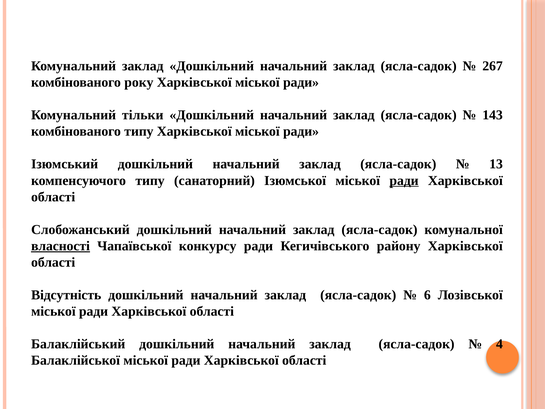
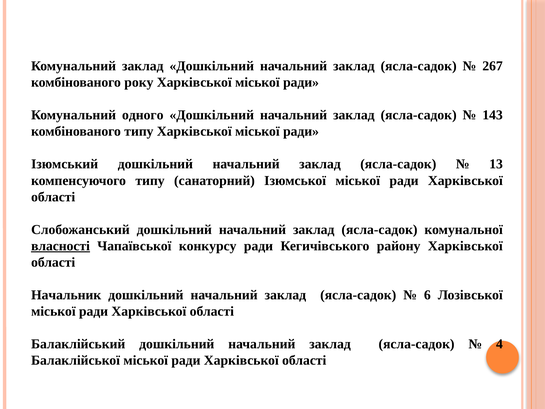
тільки: тільки -> одного (143, 115)
ради underline: present -> none (404, 180)
Відсутність: Відсутність -> Начальник (66, 295)
